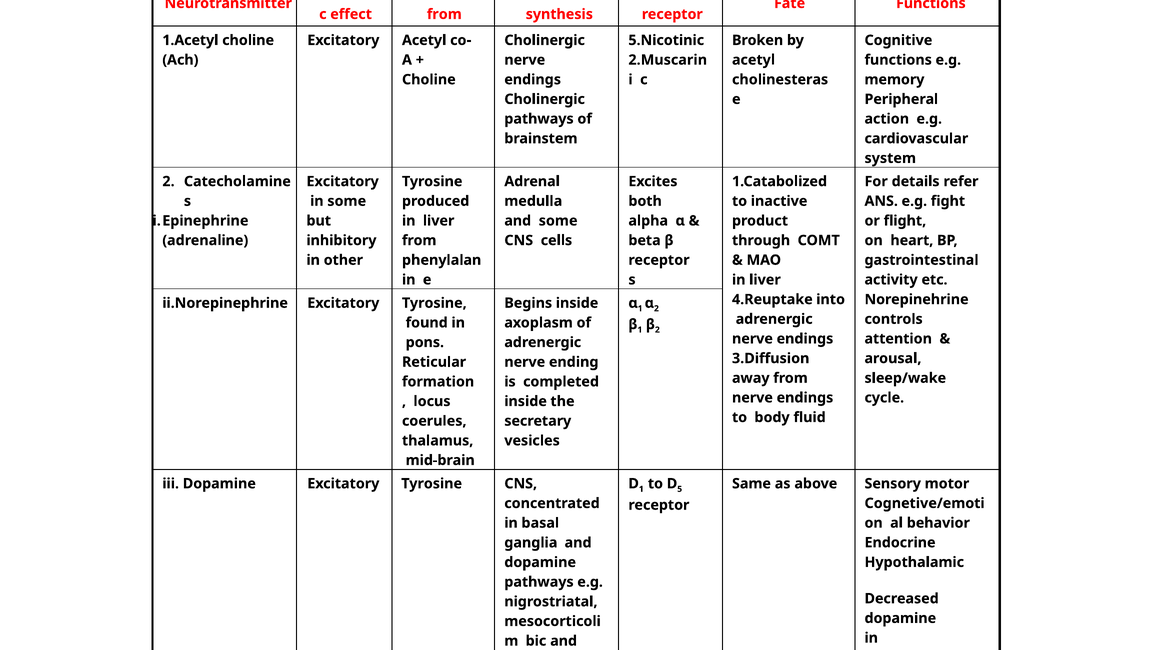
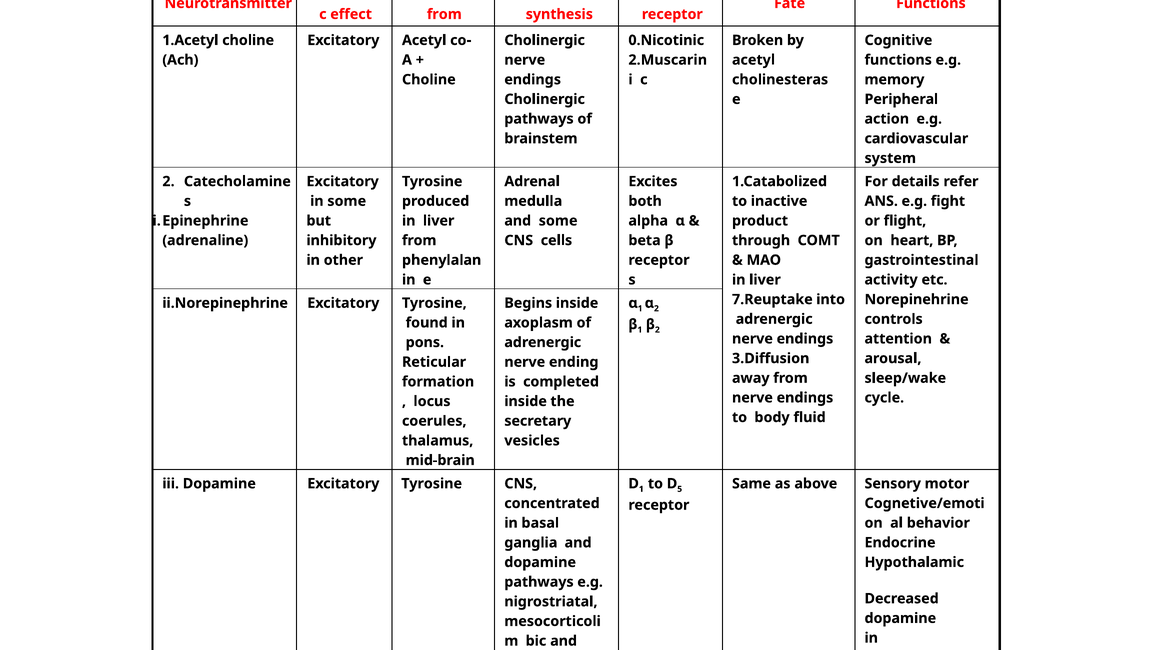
5.Nicotinic: 5.Nicotinic -> 0.Nicotinic (666, 40)
4.Reuptake: 4.Reuptake -> 7.Reuptake (772, 299)
